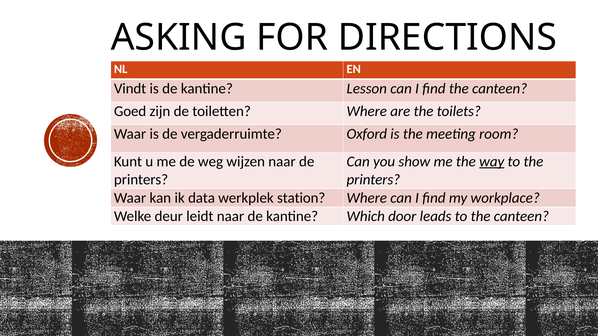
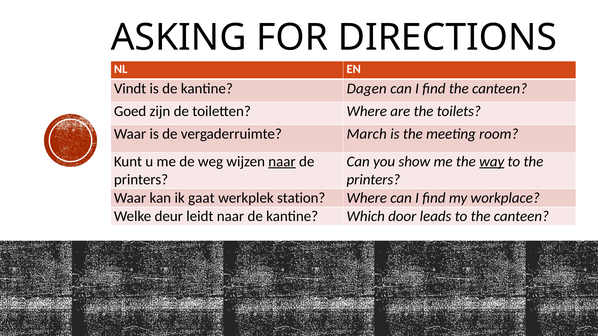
Lesson: Lesson -> Dagen (367, 89)
Oxford: Oxford -> March (367, 134)
naar underline: none -> present (282, 162)
data: data -> gaat (201, 198)
